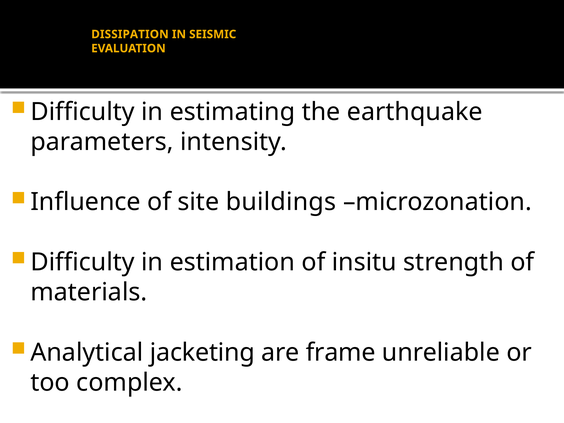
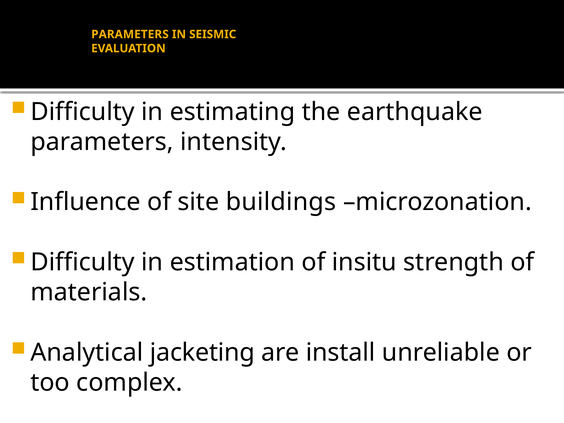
DISSIPATION: DISSIPATION -> PARAMETERS (130, 34)
frame: frame -> install (341, 352)
